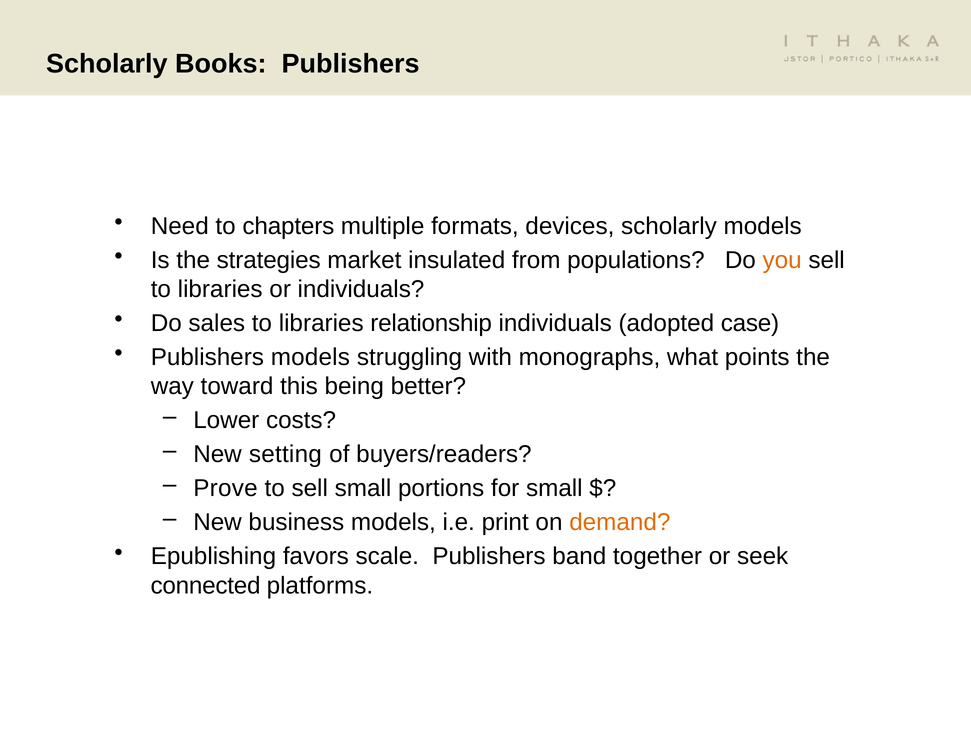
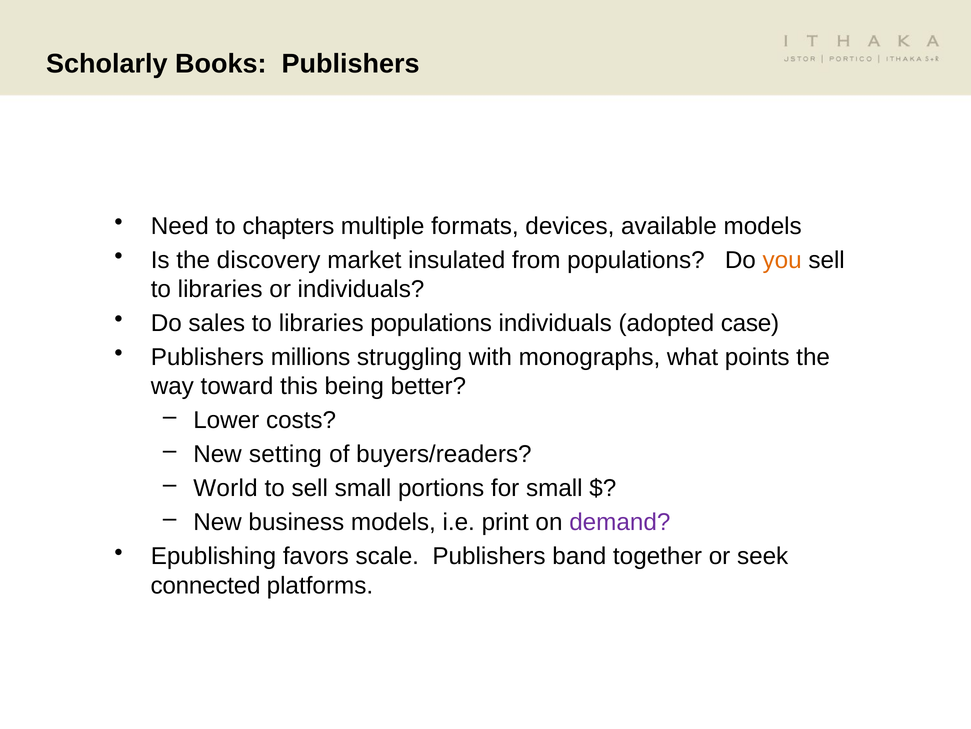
devices scholarly: scholarly -> available (669, 226)
strategies: strategies -> discovery (269, 260)
libraries relationship: relationship -> populations (431, 323)
Publishers models: models -> millions (311, 357)
Prove: Prove -> World (225, 488)
demand colour: orange -> purple (620, 522)
